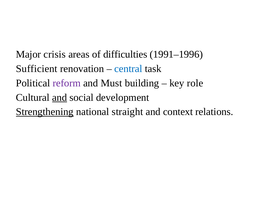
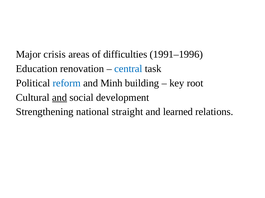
Sufficient: Sufficient -> Education (37, 69)
reform colour: purple -> blue (67, 83)
Must: Must -> Minh (112, 83)
role: role -> root (195, 83)
Strengthening underline: present -> none (45, 112)
context: context -> learned (178, 112)
